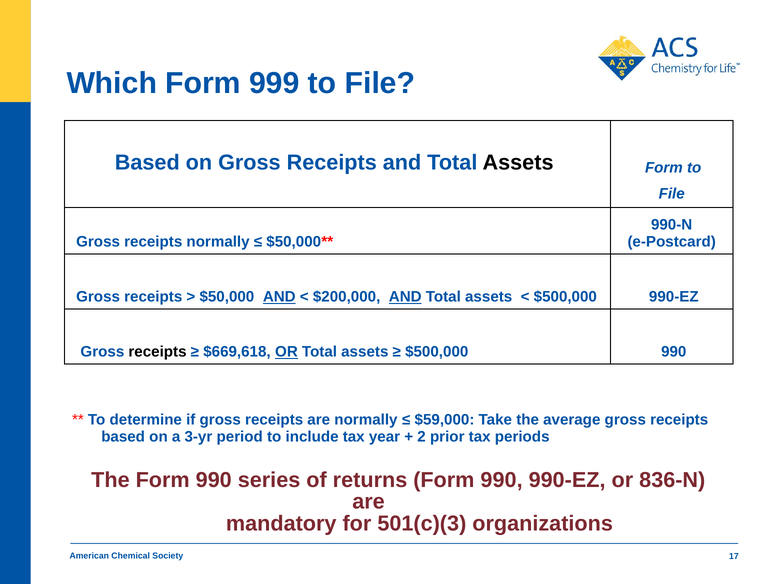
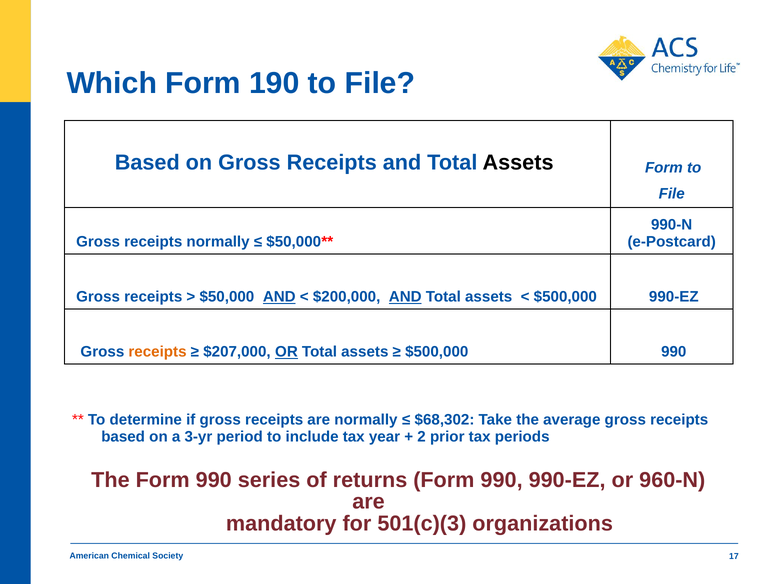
999: 999 -> 190 (274, 83)
receipts colour: black -> orange (157, 351)
$669,618: $669,618 -> $207,000 (237, 351)
$59,000: $59,000 -> $68,302 (445, 419)
836-N: 836-N -> 960-N (672, 480)
